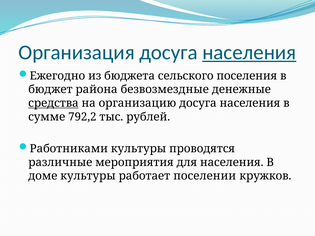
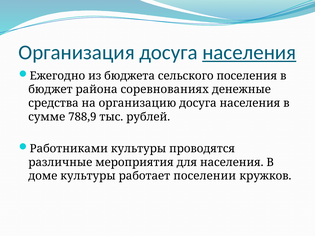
безвозмездные: безвозмездные -> соревнованиях (165, 90)
средства underline: present -> none (53, 103)
792,2: 792,2 -> 788,9 (82, 117)
